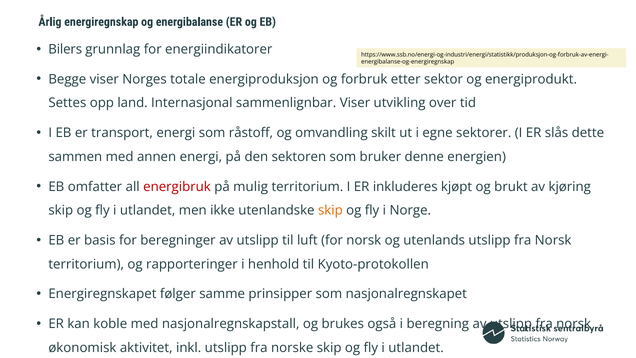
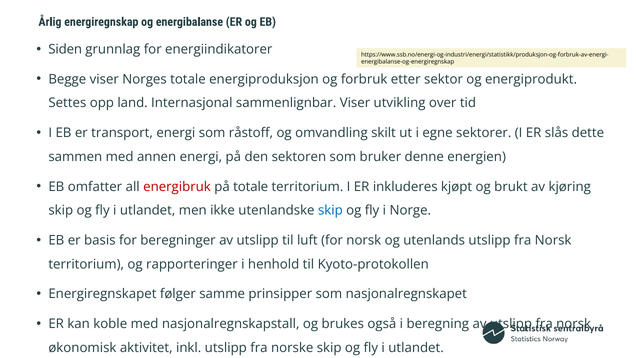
Bilers: Bilers -> Siden (65, 49)
på mulig: mulig -> totale (251, 187)
skip colour: orange -> blue (330, 210)
